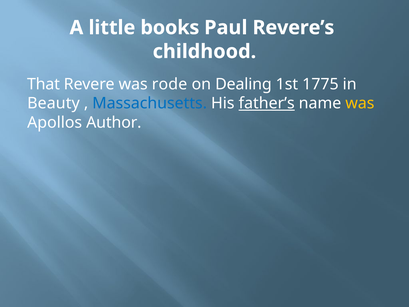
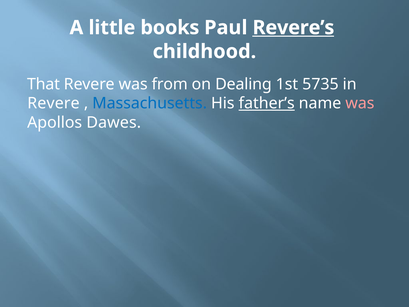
Revere’s underline: none -> present (293, 28)
rode: rode -> from (170, 84)
1775: 1775 -> 5735 (320, 84)
Beauty: Beauty -> Revere (53, 103)
was colour: yellow -> pink (360, 103)
Author: Author -> Dawes (114, 122)
